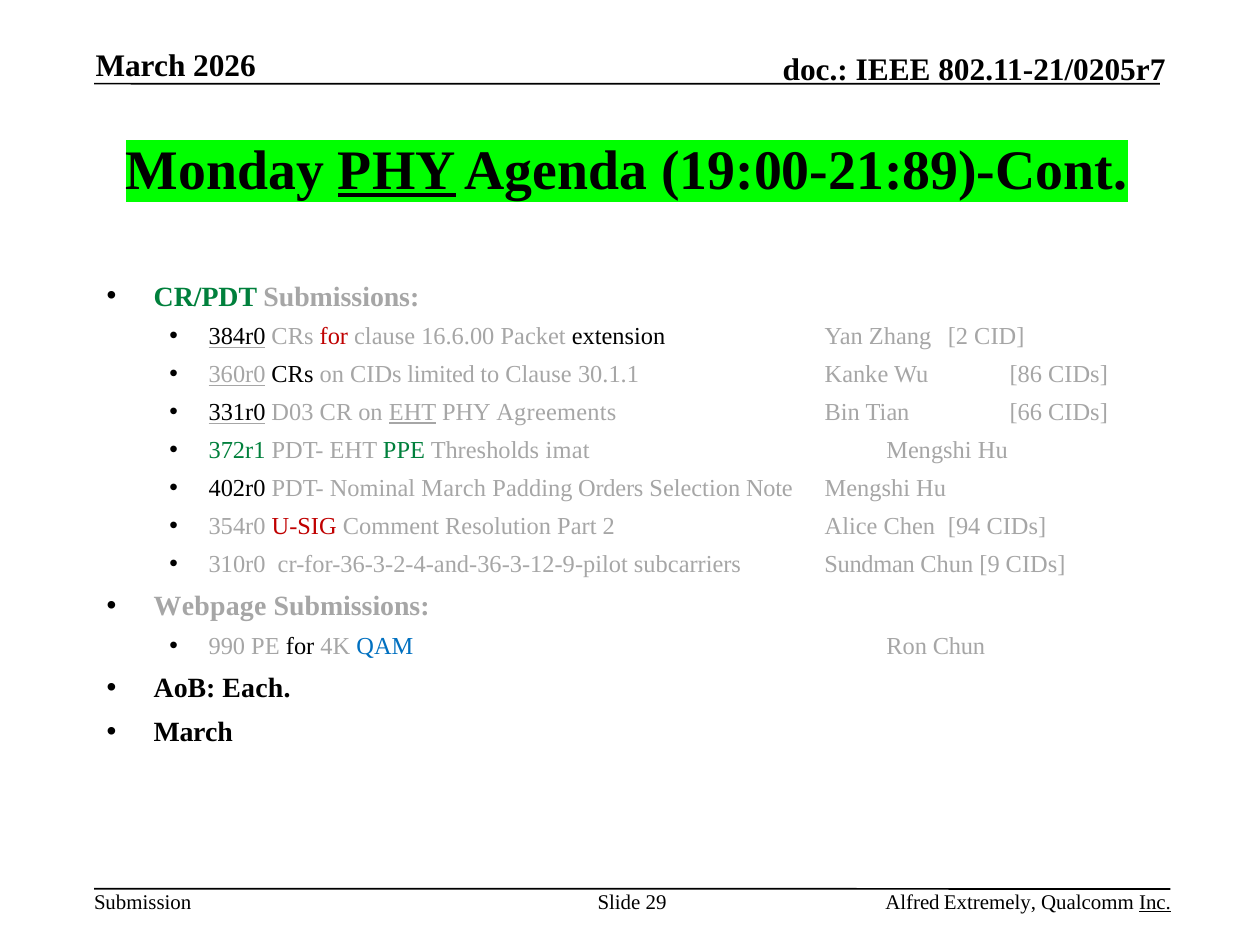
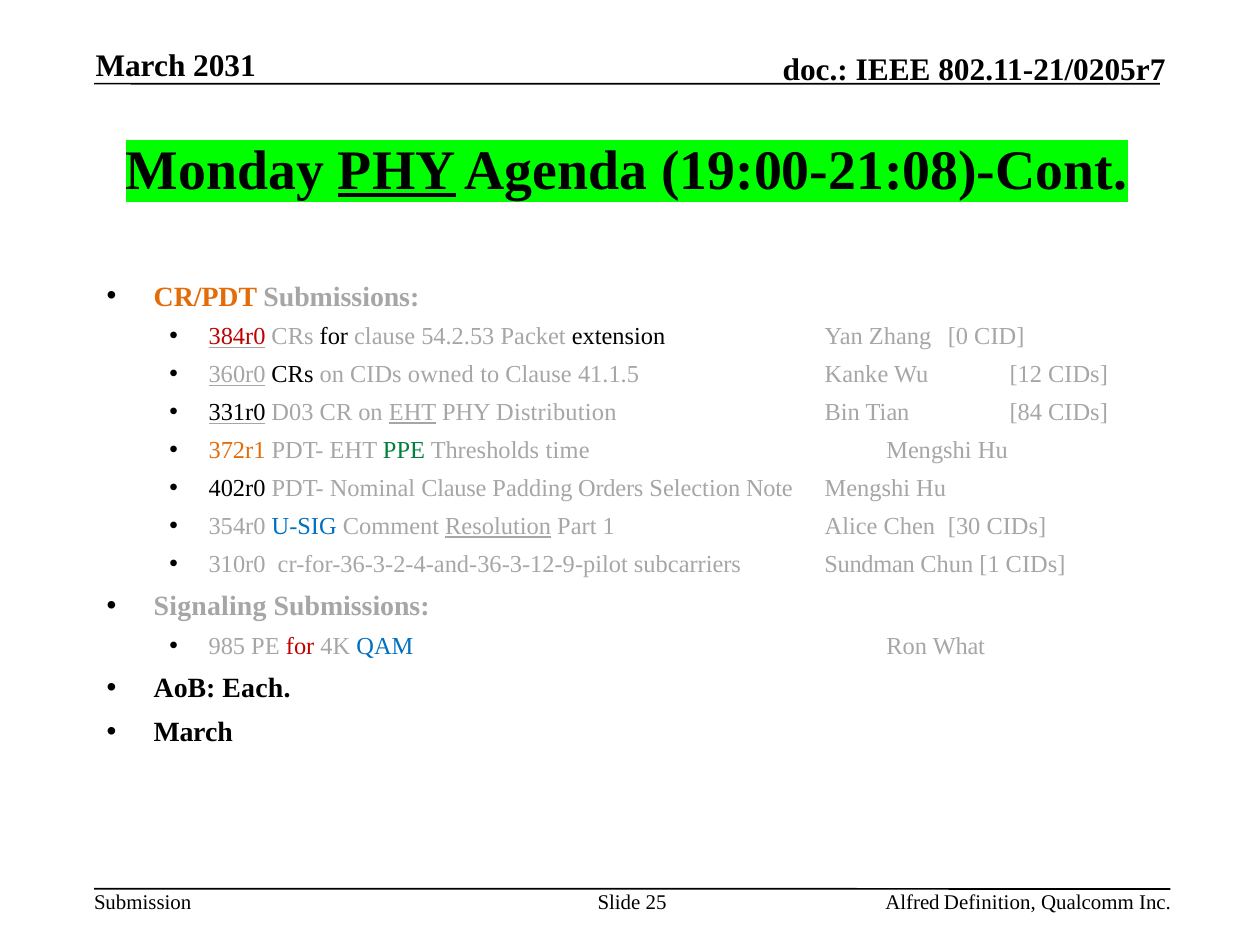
2026: 2026 -> 2031 (224, 66)
19:00-21:89)-Cont: 19:00-21:89)-Cont -> 19:00-21:08)-Cont (894, 171)
CR/PDT colour: green -> orange (205, 297)
384r0 colour: black -> red (237, 336)
for colour: red -> black (334, 336)
16.6.00: 16.6.00 -> 54.2.53 (458, 336)
Zhang 2: 2 -> 0 (958, 336)
limited: limited -> owned (441, 374)
30.1.1: 30.1.1 -> 41.1.5 (609, 374)
86: 86 -> 12 (1026, 374)
Agreements: Agreements -> Distribution (556, 412)
66: 66 -> 84 (1026, 412)
372r1 colour: green -> orange (237, 450)
imat: imat -> time (568, 450)
Nominal March: March -> Clause (454, 488)
U-SIG colour: red -> blue (304, 526)
Resolution underline: none -> present (498, 526)
Part 2: 2 -> 1 (609, 526)
94: 94 -> 30 (964, 526)
Chun 9: 9 -> 1 (990, 564)
Webpage: Webpage -> Signaling (210, 606)
990: 990 -> 985 (227, 646)
for colour: black -> red (300, 646)
Ron Chun: Chun -> What (959, 646)
29: 29 -> 25 (656, 902)
Extremely: Extremely -> Definition (990, 902)
Inc underline: present -> none (1155, 902)
